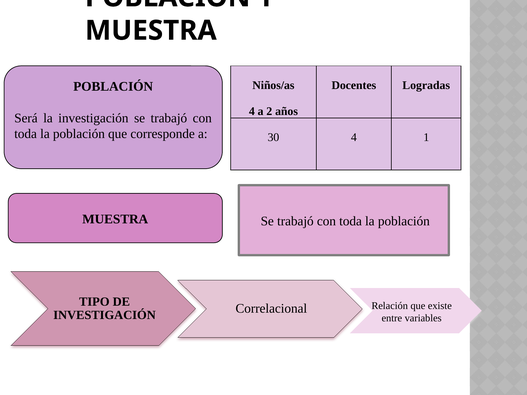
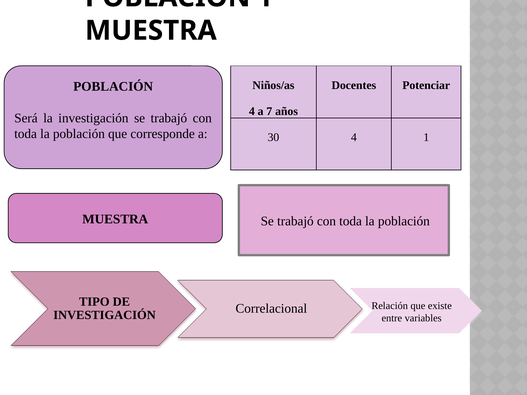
Logradas: Logradas -> Potenciar (426, 85)
2: 2 -> 7 (269, 111)
